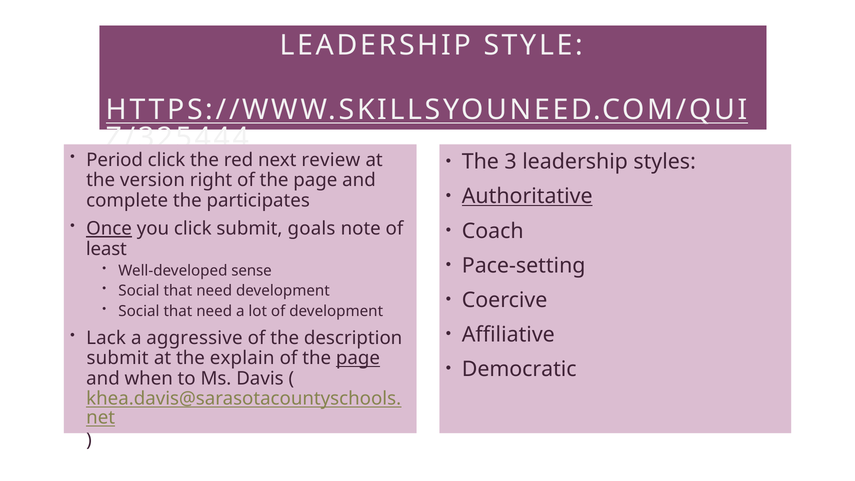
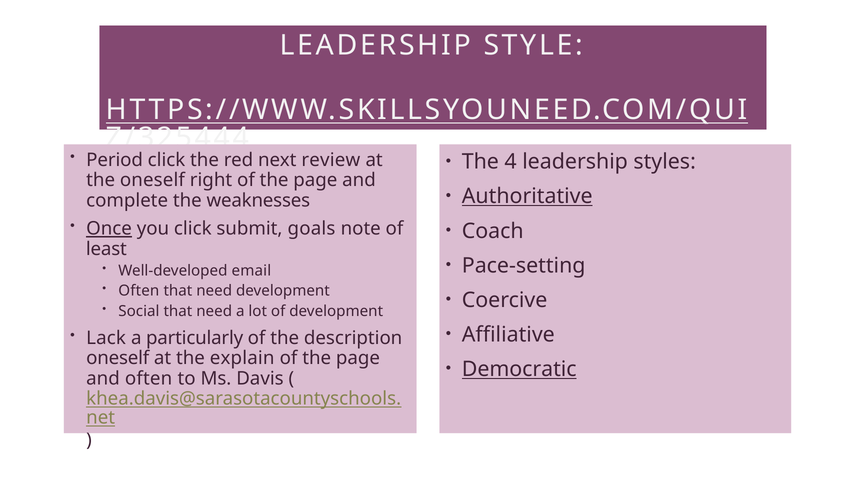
3: 3 -> 4 (511, 162)
the version: version -> oneself (152, 180)
participates: participates -> weaknesses (258, 200)
sense: sense -> email (251, 271)
Social: Social -> Often (139, 291)
aggressive: aggressive -> particularly (195, 338)
submit: submit -> oneself (118, 358)
page underline: present -> none (358, 358)
Democratic underline: none -> present (519, 369)
and when: when -> often (149, 378)
